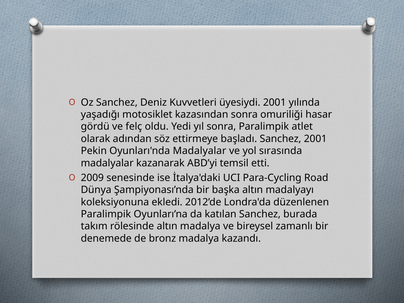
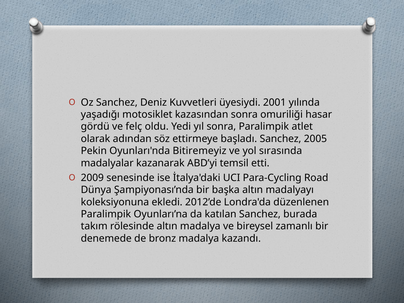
Sanchez 2001: 2001 -> 2005 (315, 139)
Oyunları'nda Madalyalar: Madalyalar -> Bitiremeyiz (200, 151)
